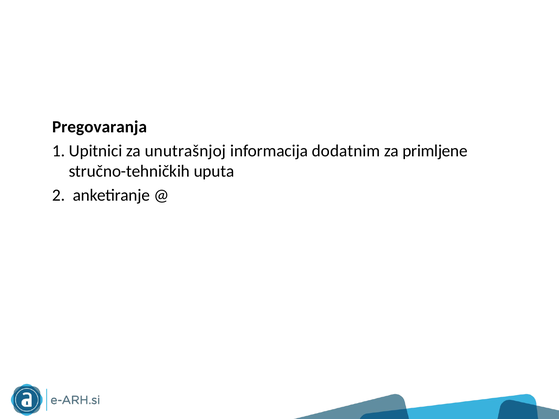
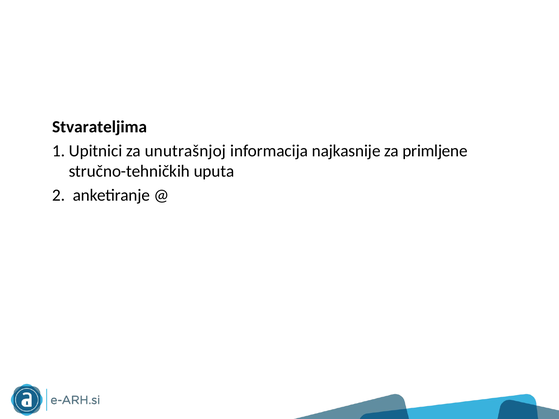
Pregovaranja: Pregovaranja -> Stvarateljima (100, 127)
dodatnim: dodatnim -> najkasnije (346, 151)
